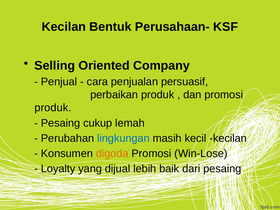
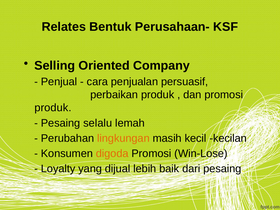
Kecilan: Kecilan -> Relates (64, 27)
cukup: cukup -> selalu (98, 123)
lingkungan colour: blue -> orange (123, 138)
